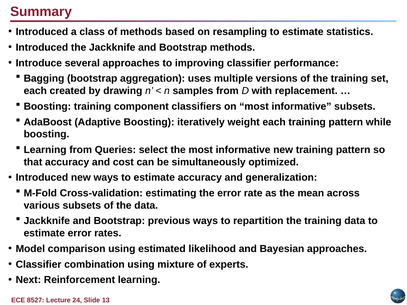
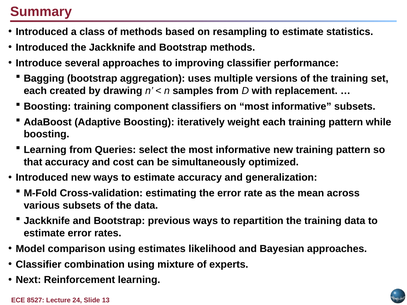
estimated: estimated -> estimates (162, 249)
